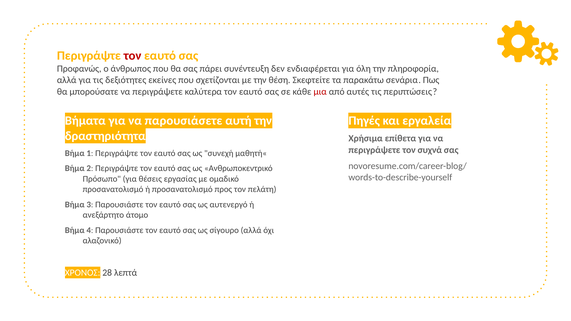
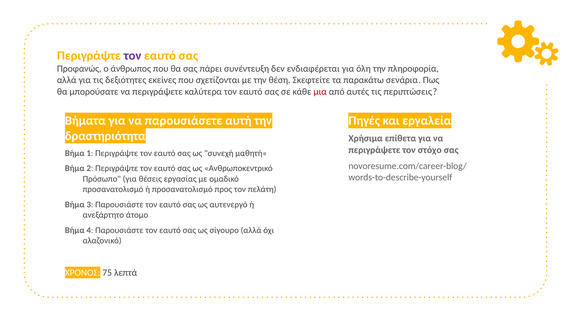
τον colour: red -> purple (133, 56)
συχνά: συχνά -> στόχο (430, 150)
28: 28 -> 75 (107, 273)
